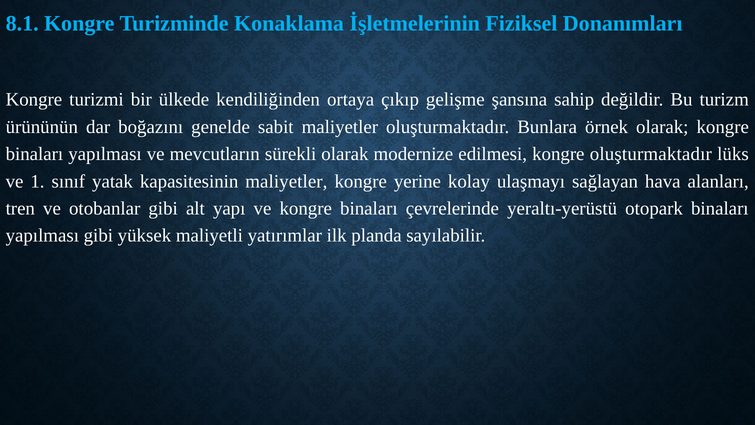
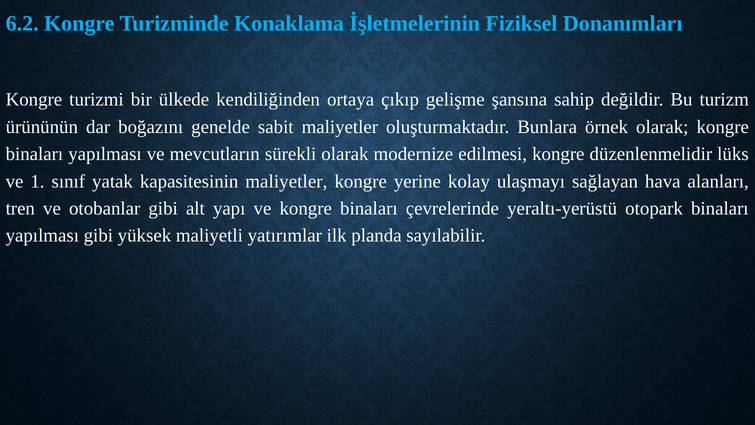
8.1: 8.1 -> 6.2 (22, 23)
kongre oluşturmaktadır: oluşturmaktadır -> düzenlenmelidir (651, 154)
